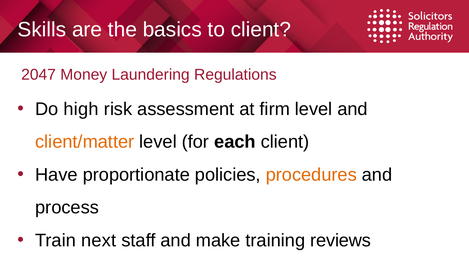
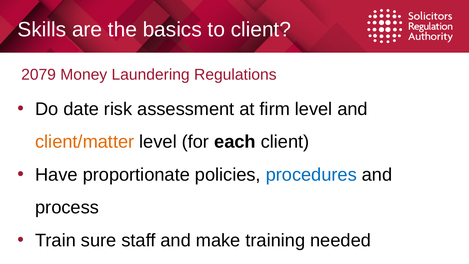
2047: 2047 -> 2079 (39, 74)
high: high -> date (81, 109)
procedures colour: orange -> blue (311, 175)
next: next -> sure (99, 240)
reviews: reviews -> needed (341, 240)
